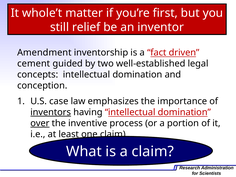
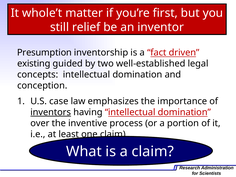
Amendment: Amendment -> Presumption (44, 53)
cement: cement -> existing (34, 64)
over underline: present -> none (40, 123)
